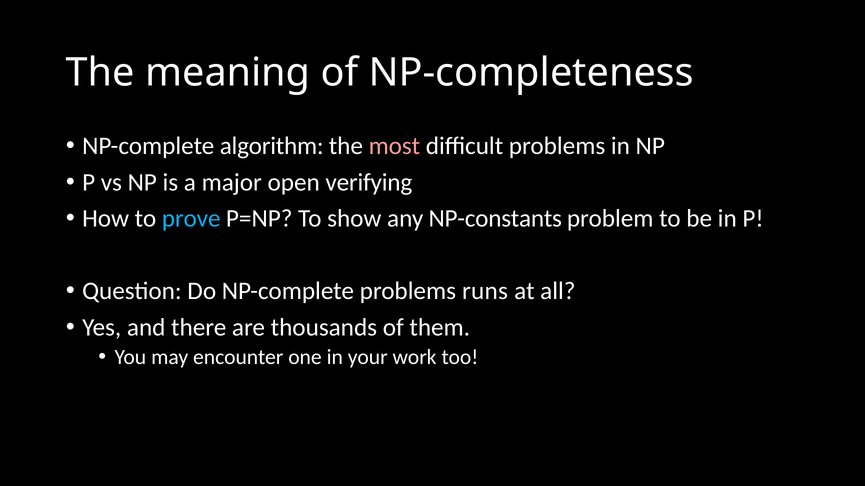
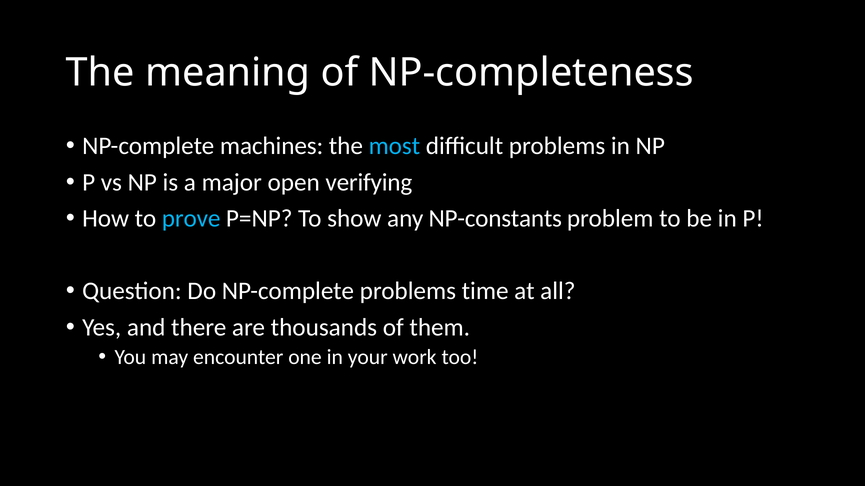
algorithm: algorithm -> machines (272, 146)
most colour: pink -> light blue (394, 146)
runs: runs -> time (485, 291)
